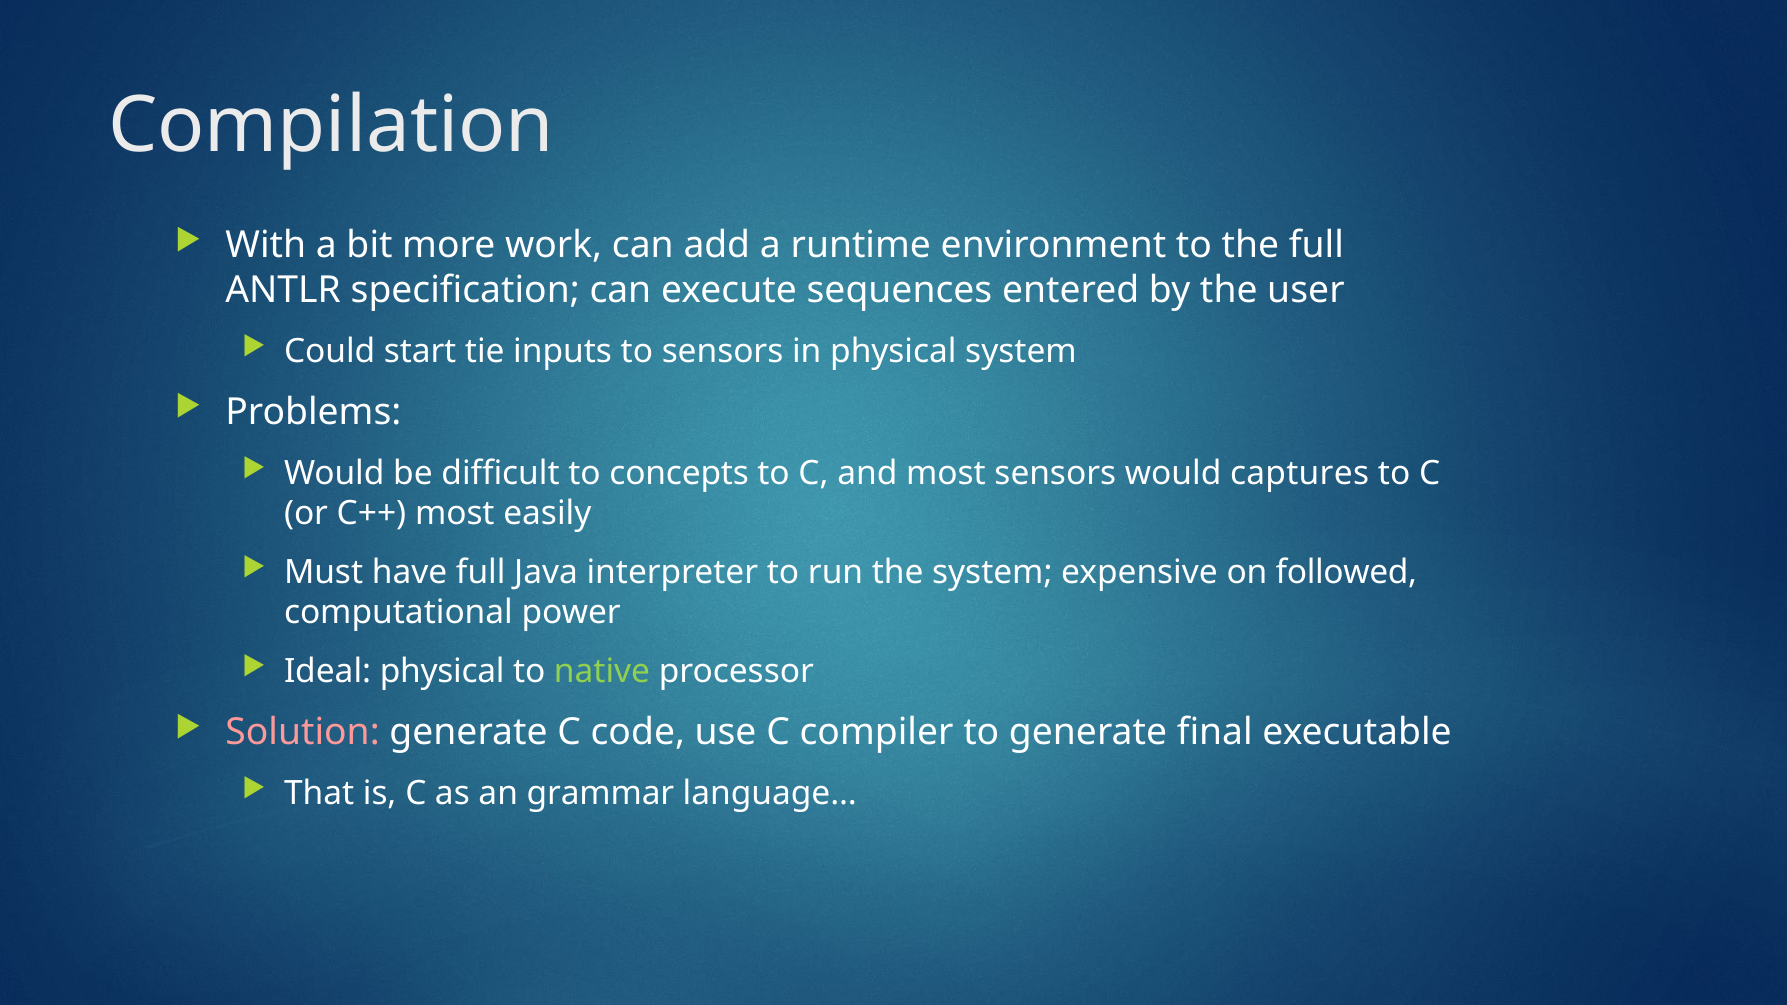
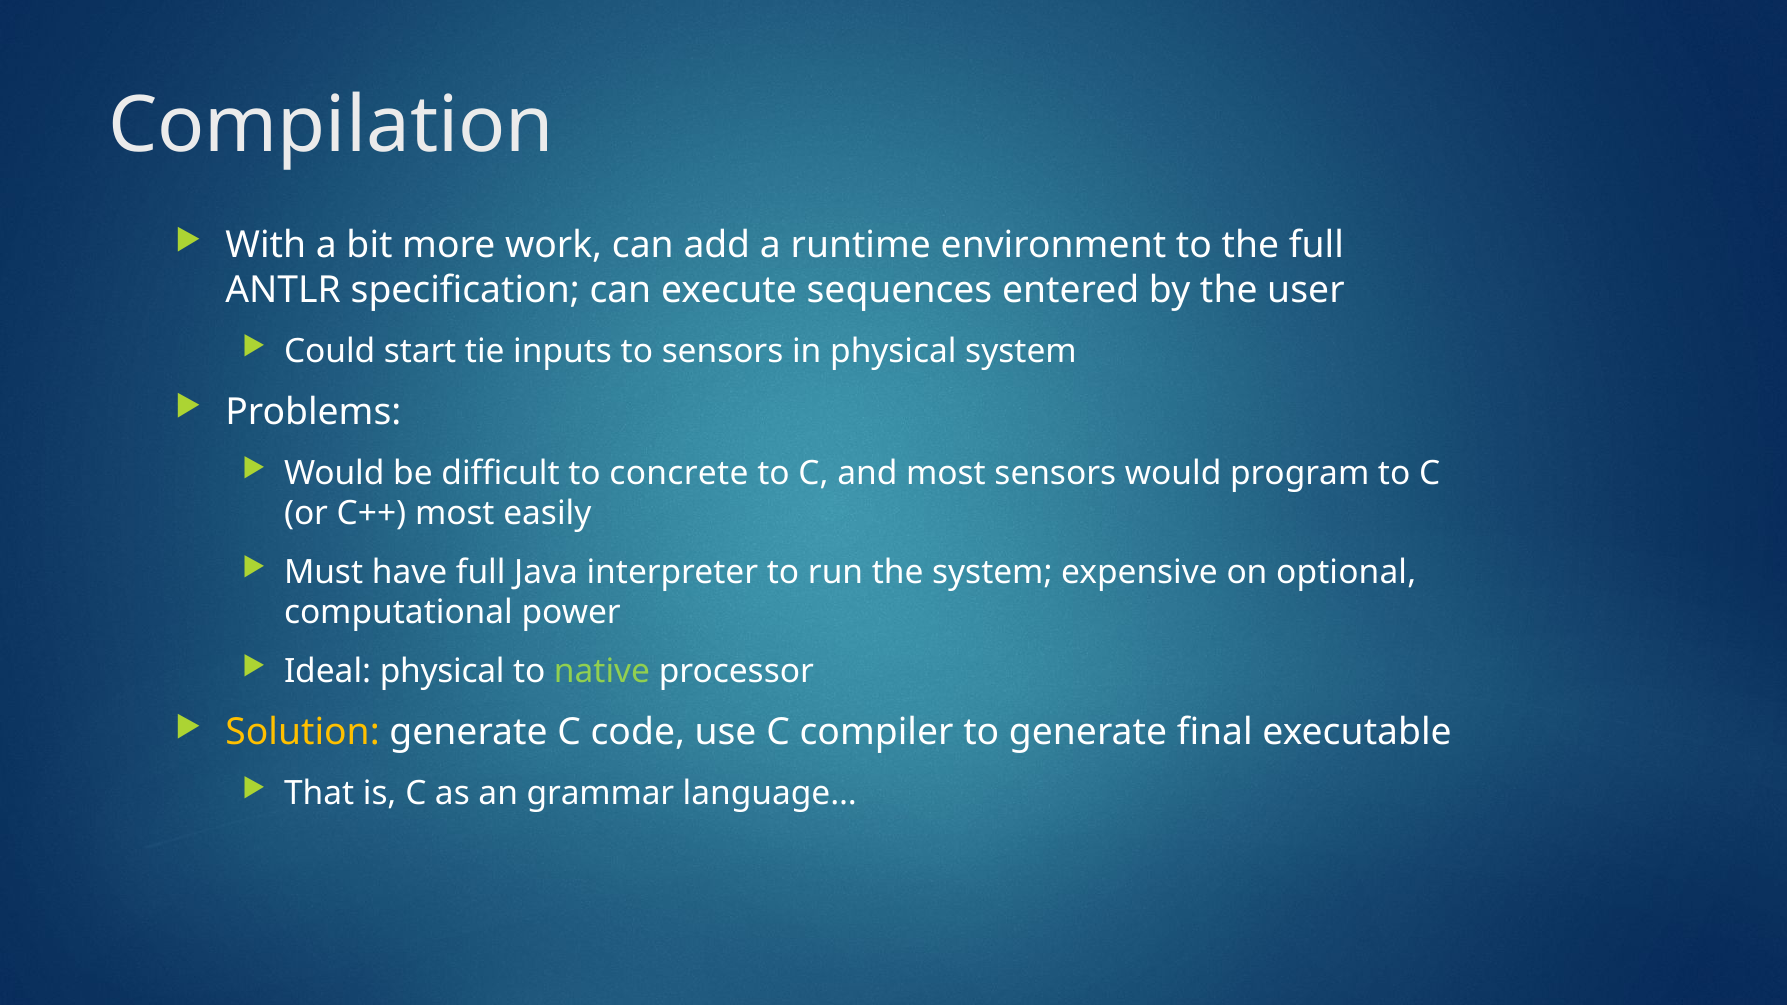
concepts: concepts -> concrete (679, 473)
captures: captures -> program (1300, 473)
followed: followed -> optional (1346, 572)
Solution colour: pink -> yellow (303, 733)
